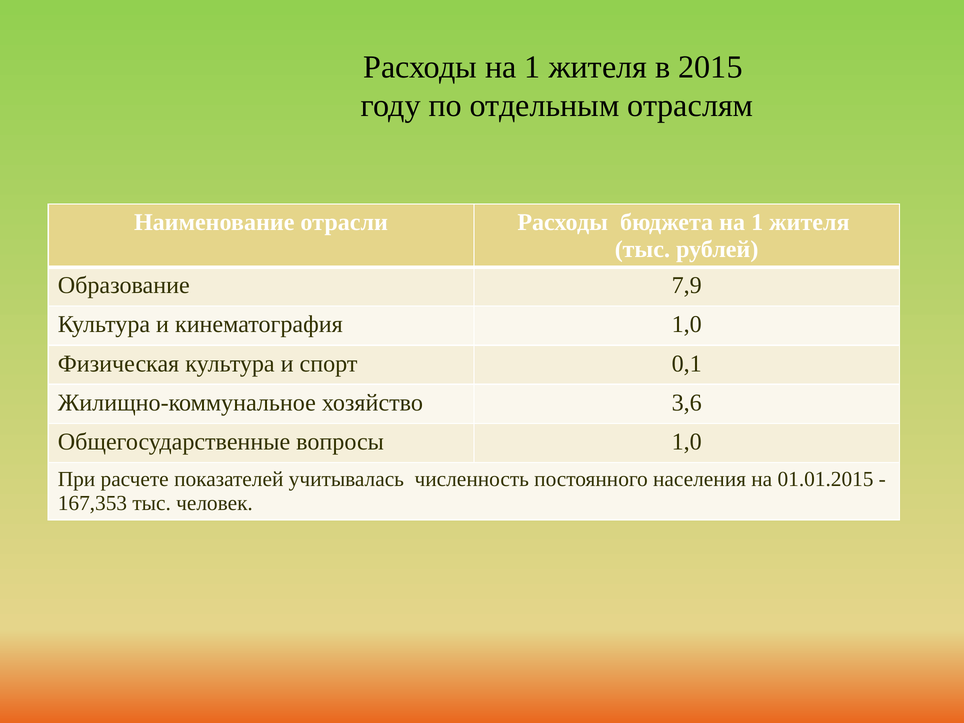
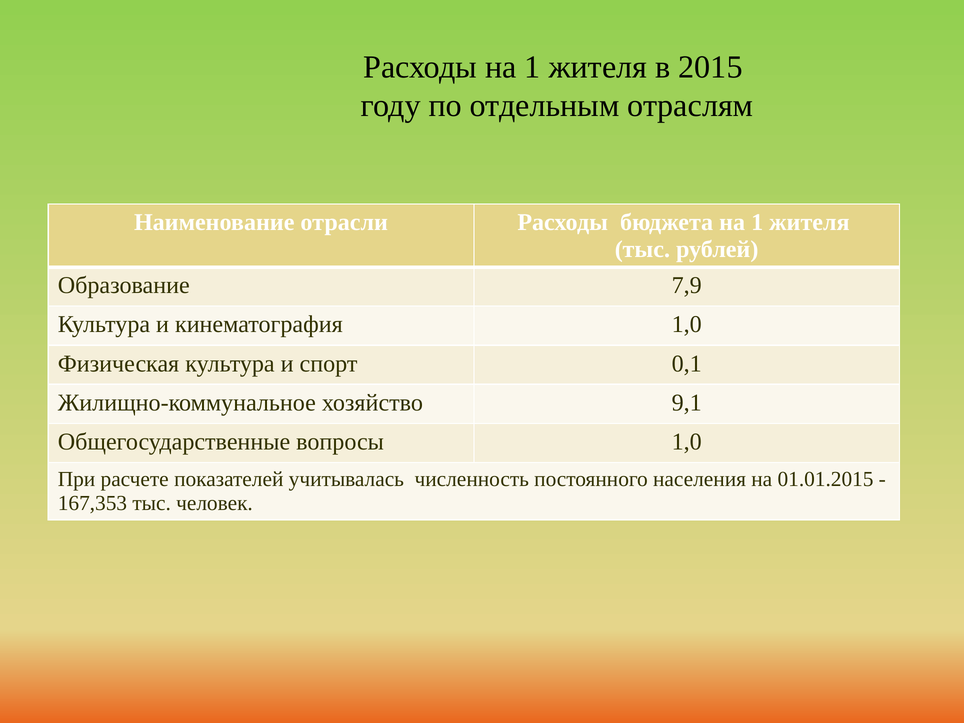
3,6: 3,6 -> 9,1 (687, 403)
